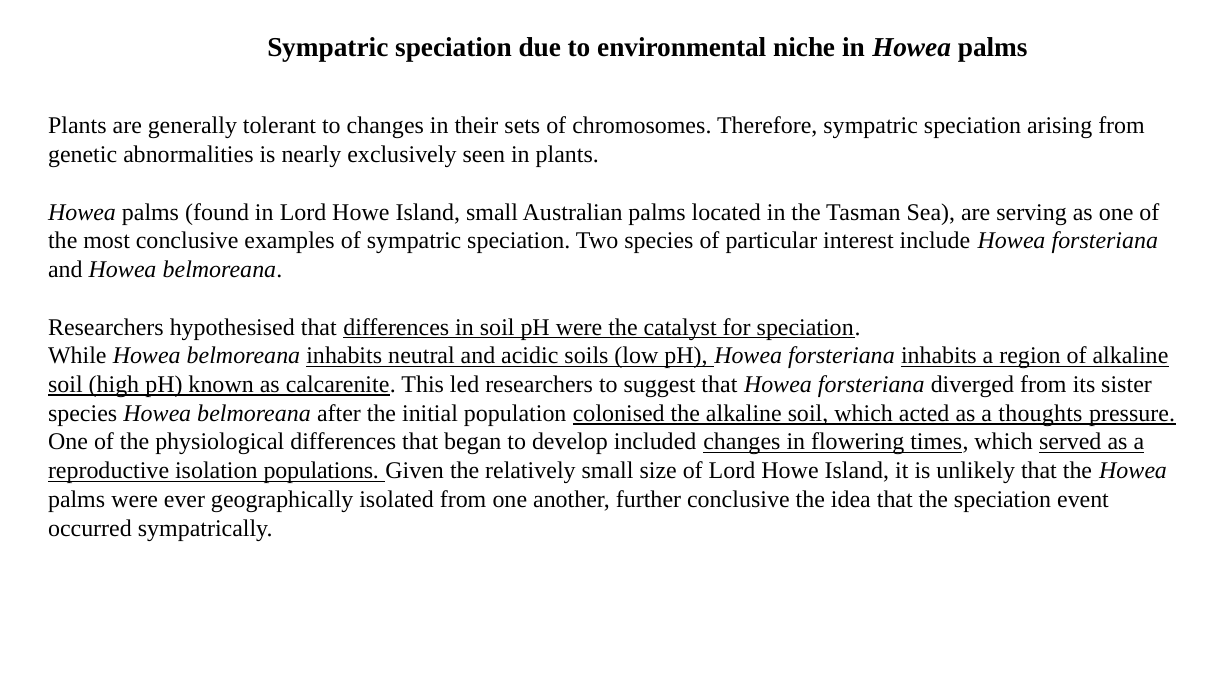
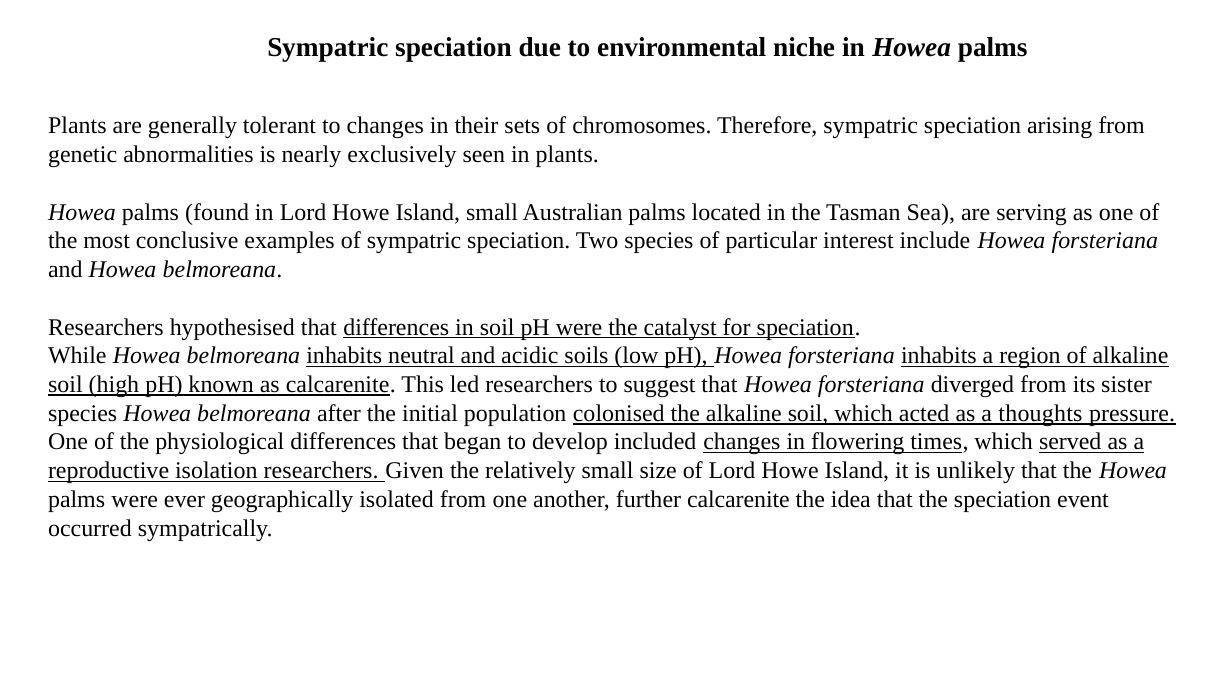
isolation populations: populations -> researchers (321, 471)
further conclusive: conclusive -> calcarenite (738, 500)
